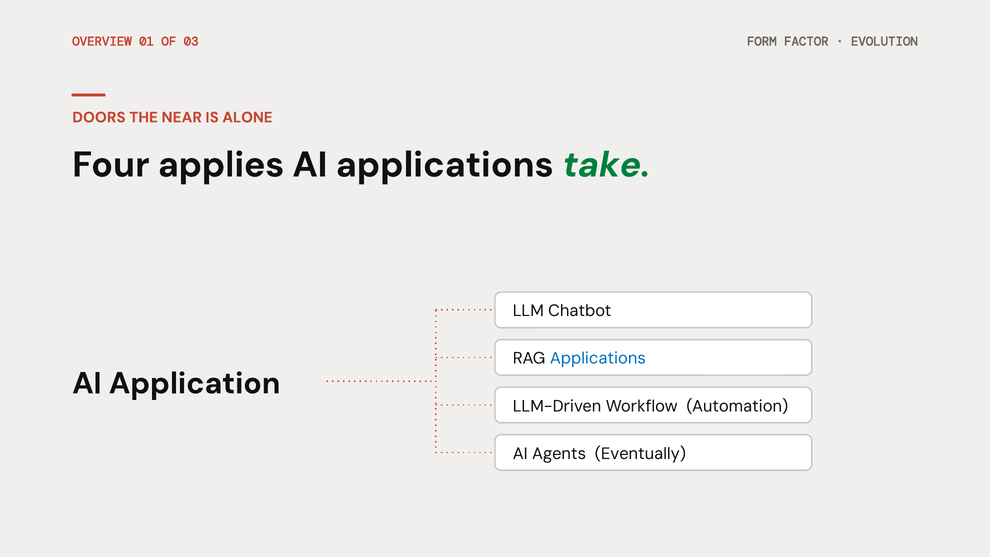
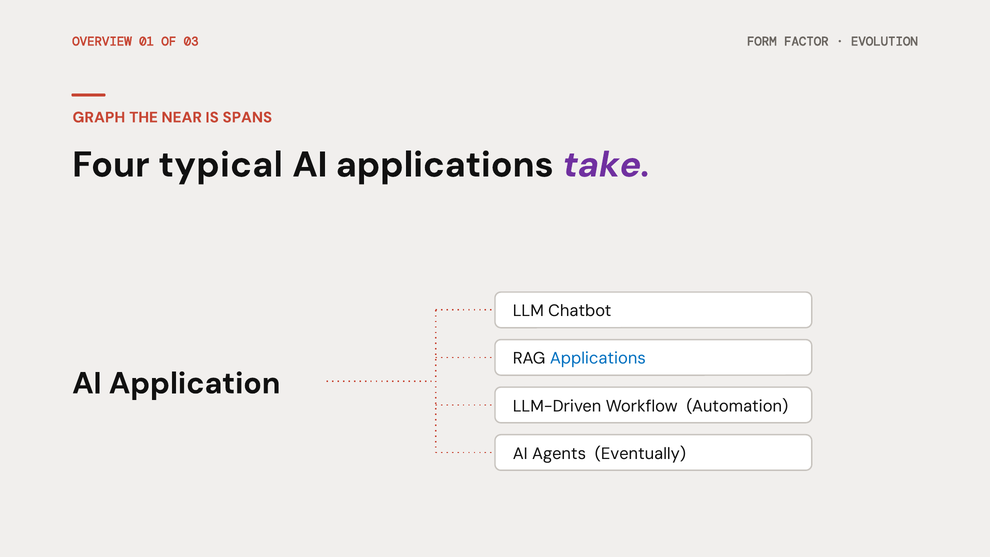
DOORS: DOORS -> GRAPH (99, 117)
ALONE: ALONE -> SPANS (247, 117)
applies: applies -> typical (221, 165)
take colour: green -> purple (607, 165)
